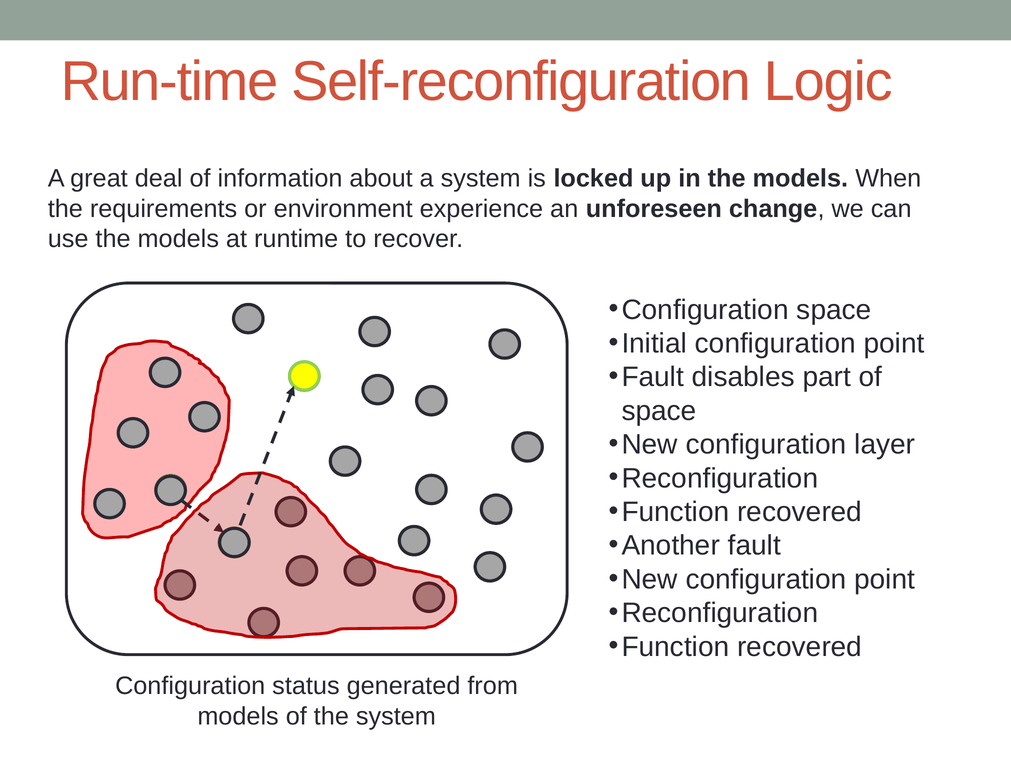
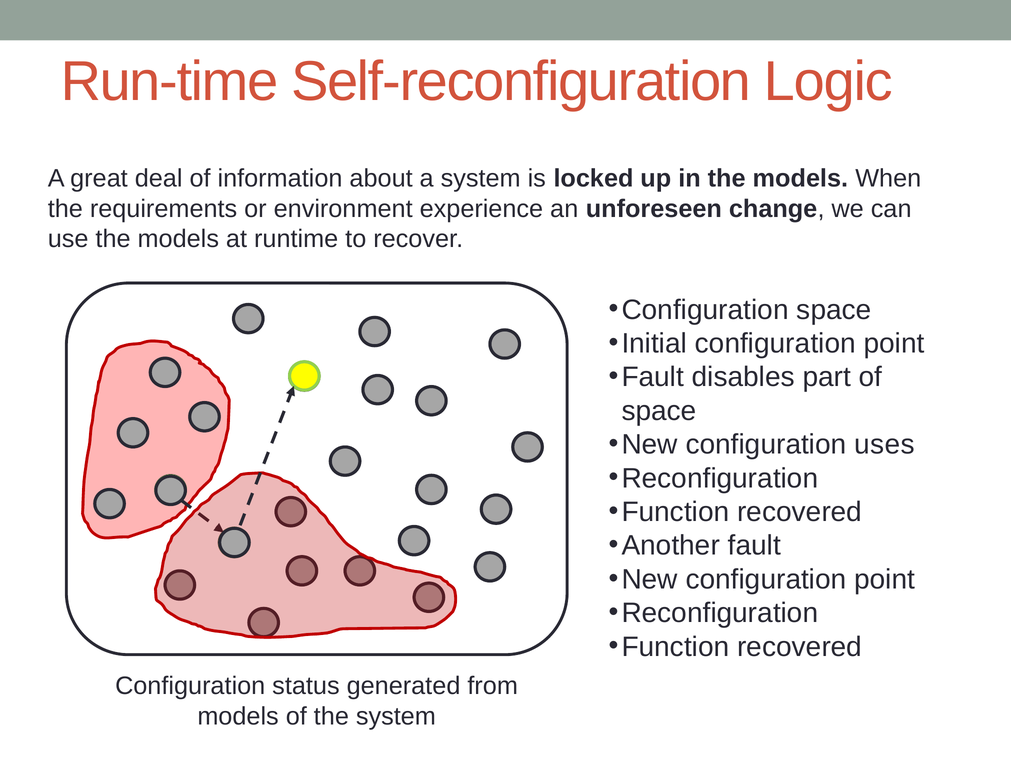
layer: layer -> uses (885, 445)
